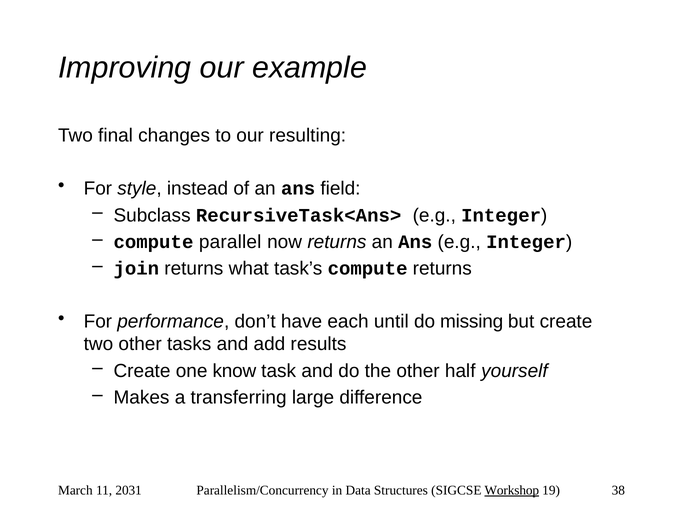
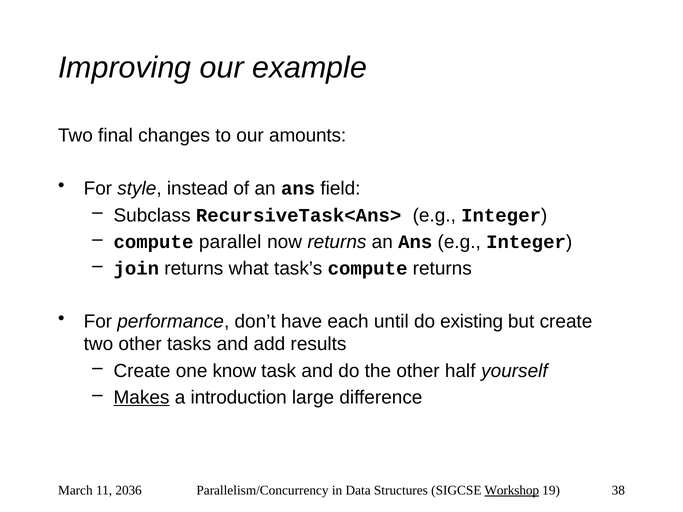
resulting: resulting -> amounts (308, 136)
missing: missing -> existing (472, 322)
Makes underline: none -> present (142, 398)
transferring: transferring -> introduction (239, 398)
2031: 2031 -> 2036 (129, 490)
